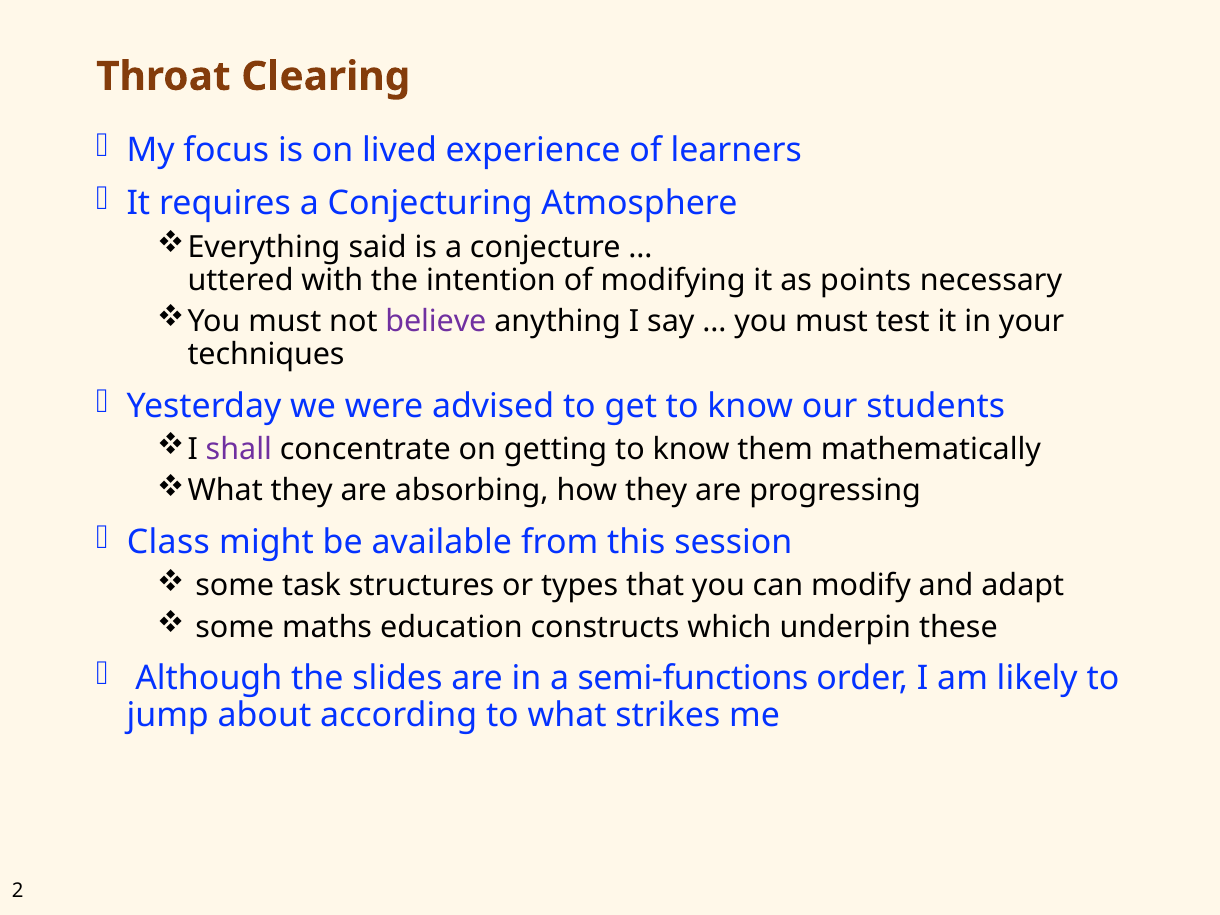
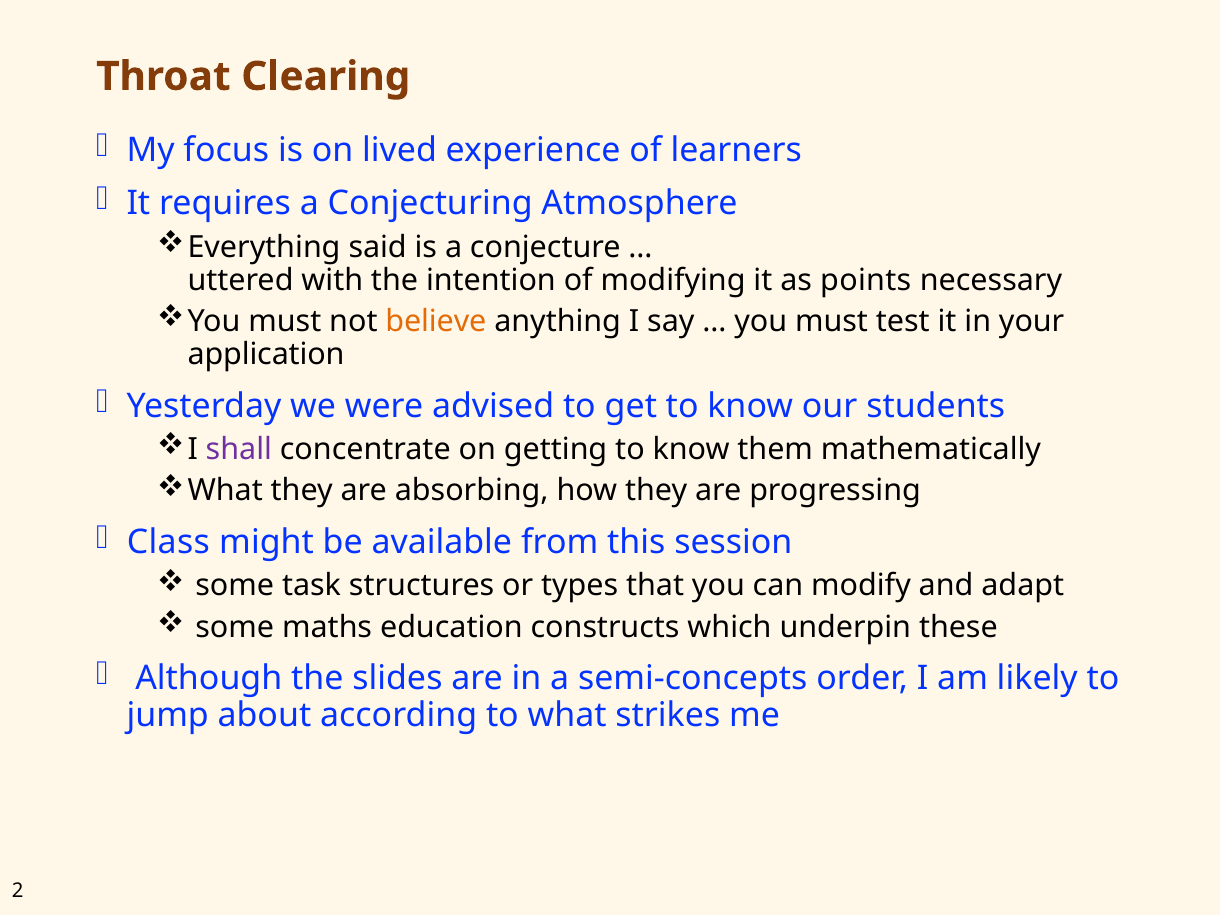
believe colour: purple -> orange (436, 321)
techniques: techniques -> application (266, 354)
semi-functions: semi-functions -> semi-concepts (693, 679)
